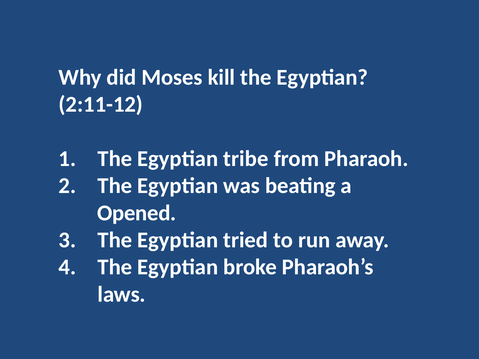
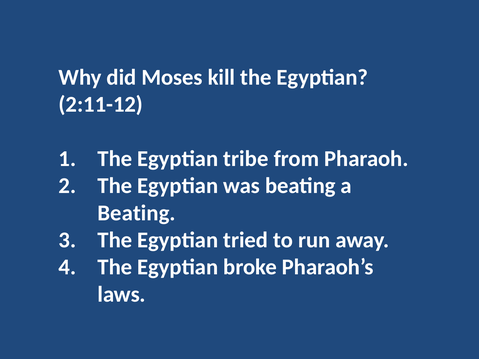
Opened: Opened -> Beating (137, 213)
